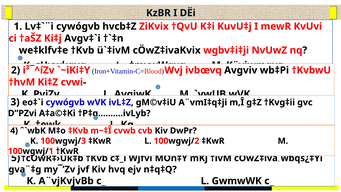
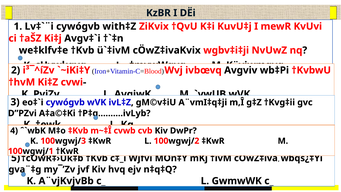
hvcb‡Z: hvcb‡Z -> with‡Z (119, 26)
